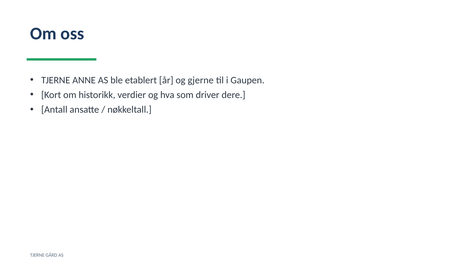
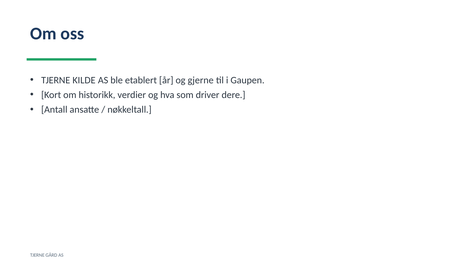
ANNE: ANNE -> KILDE (84, 80)
